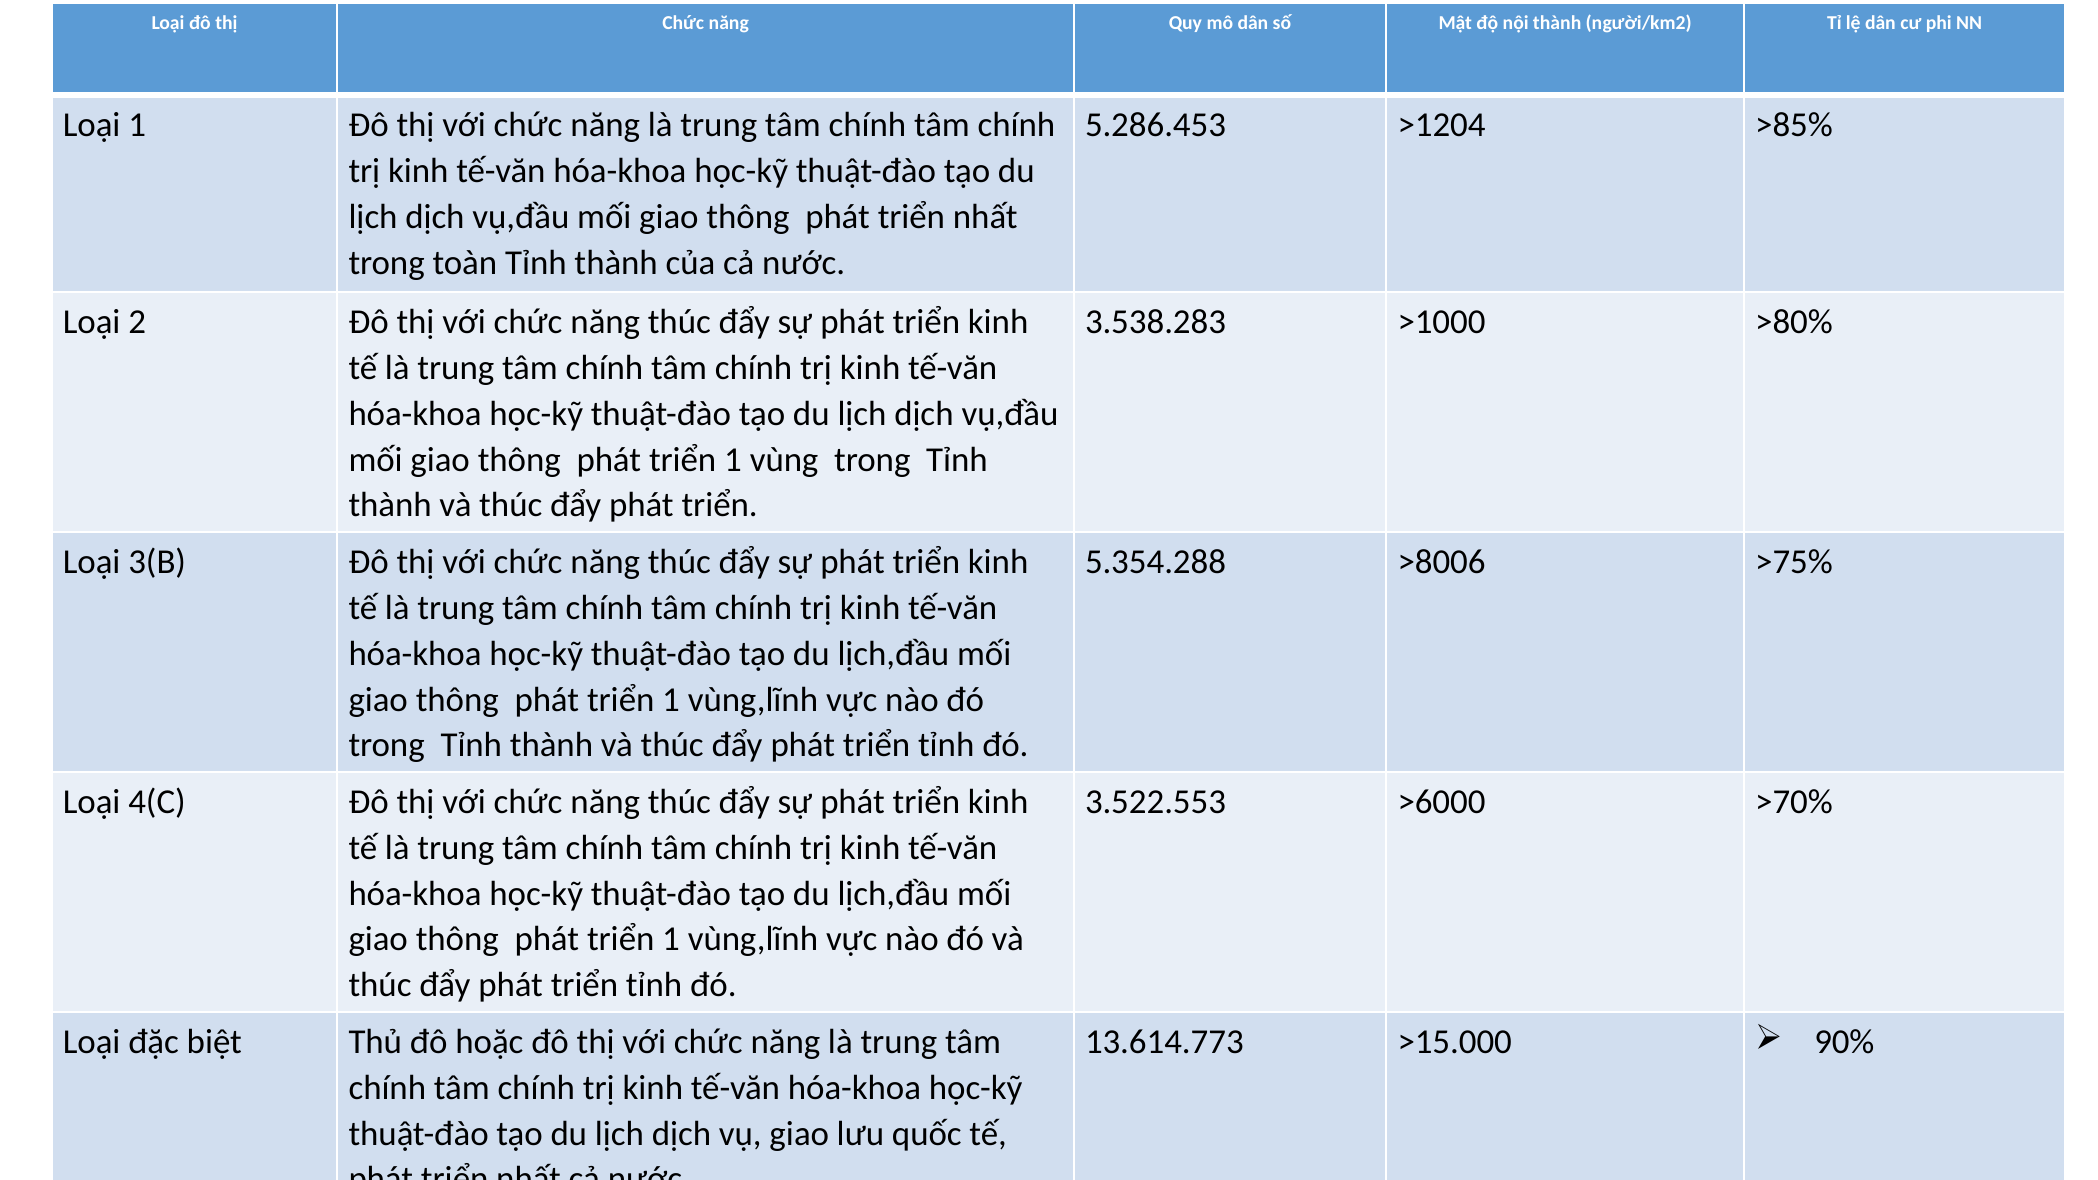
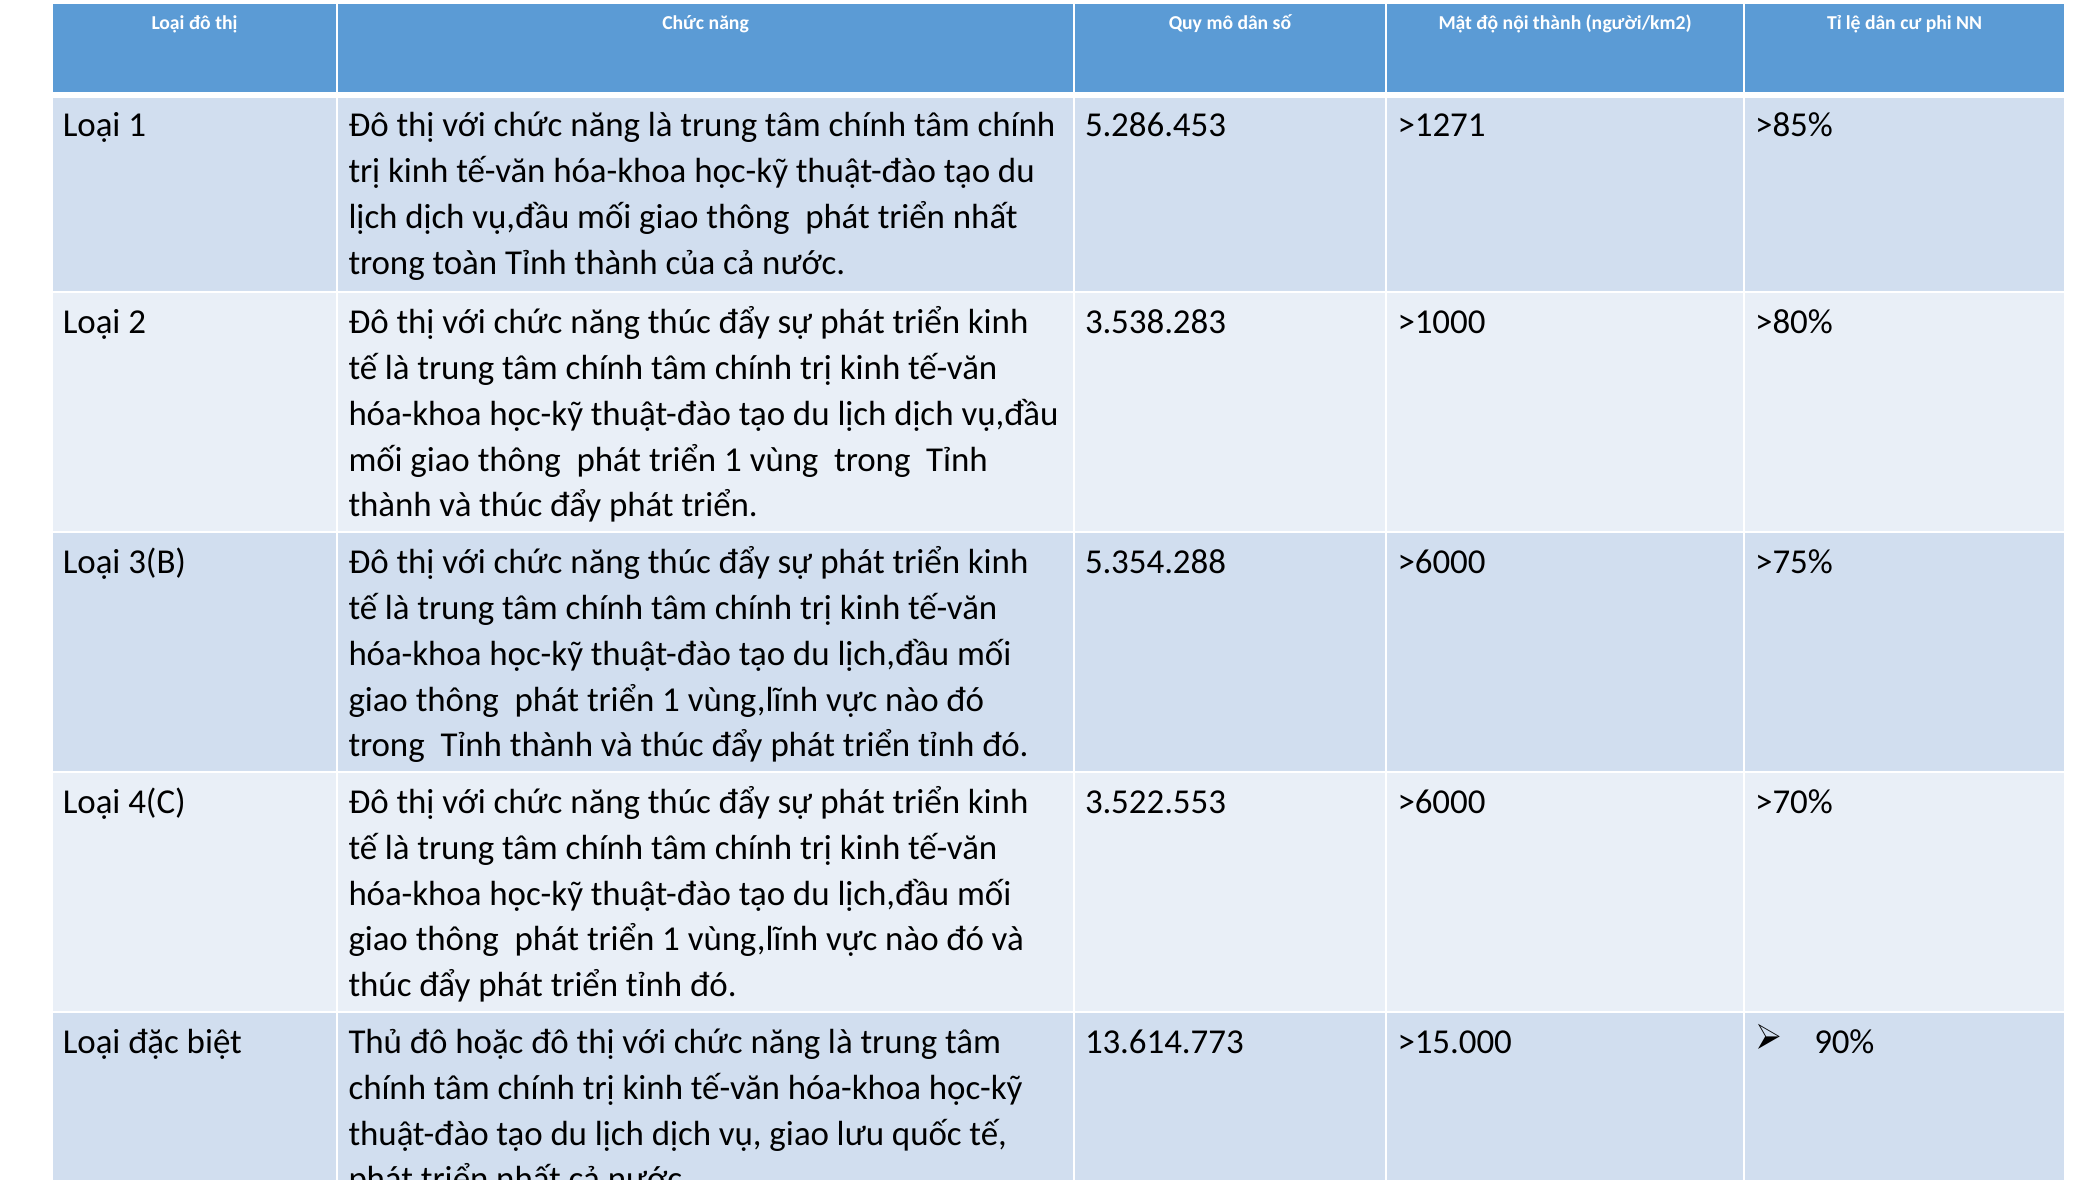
>1204: >1204 -> >1271 (1442, 125)
5.354.288 >8006: >8006 -> >6000 (1442, 562)
